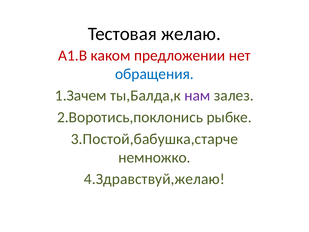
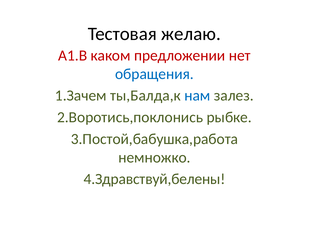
нам colour: purple -> blue (197, 96)
3.Постой,бабушка,старче: 3.Постой,бабушка,старче -> 3.Постой,бабушка,работа (154, 139)
4.Здравствуй,желаю: 4.Здравствуй,желаю -> 4.Здравствуй,белены (155, 179)
